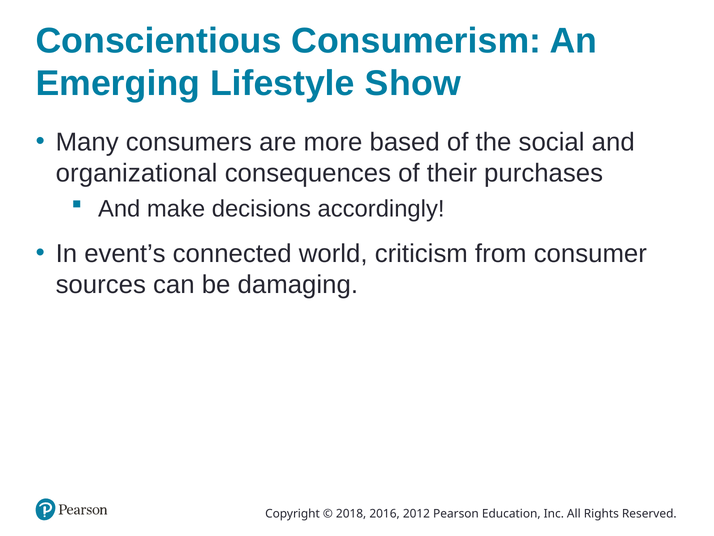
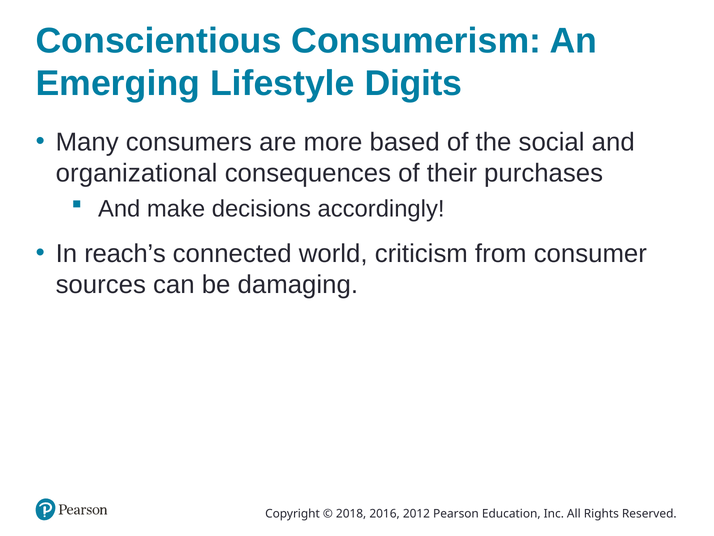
Show: Show -> Digits (413, 84)
event’s: event’s -> reach’s (125, 253)
